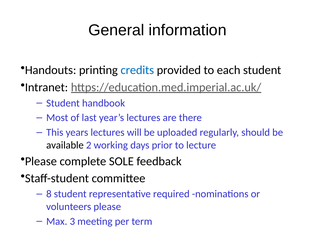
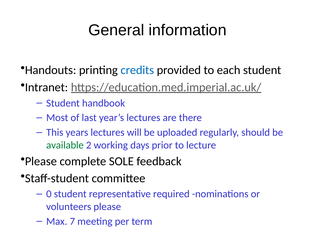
available colour: black -> green (65, 145)
8: 8 -> 0 (49, 194)
3: 3 -> 7 (72, 222)
